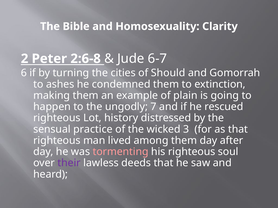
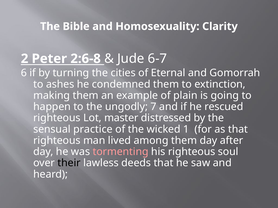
Should: Should -> Eternal (168, 73)
history: history -> master (121, 118)
3: 3 -> 1 (186, 129)
their colour: purple -> black (69, 163)
